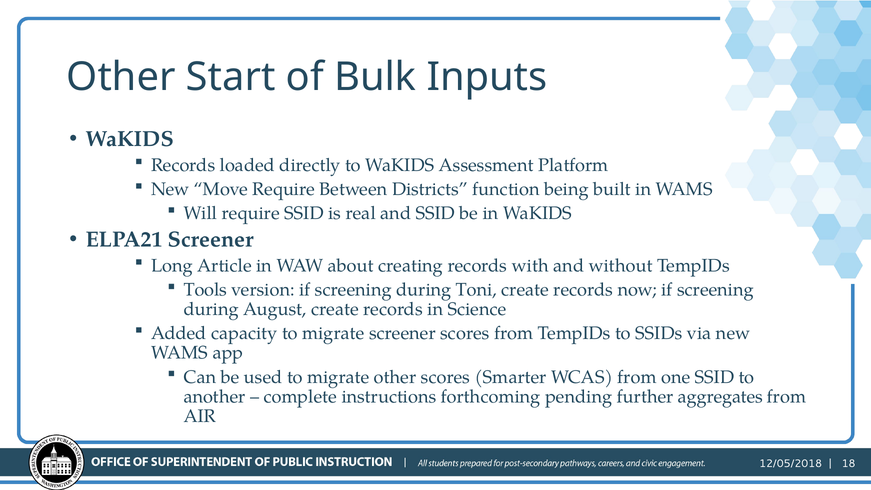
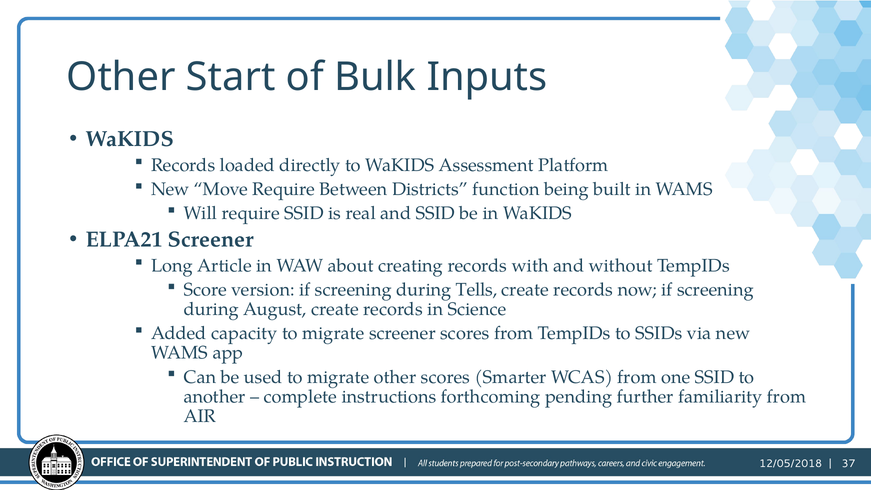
Tools: Tools -> Score (205, 290)
Toni: Toni -> Tells (476, 290)
aggregates: aggregates -> familiarity (720, 397)
18: 18 -> 37 (849, 463)
